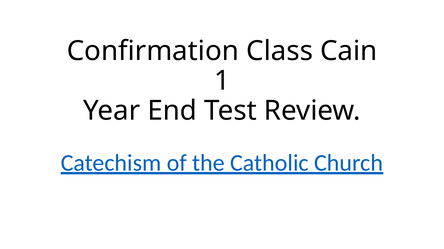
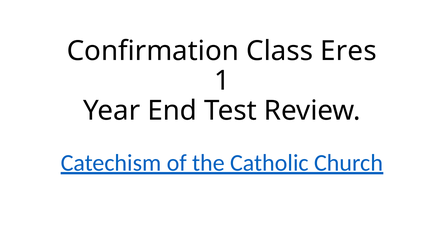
Cain: Cain -> Eres (349, 51)
